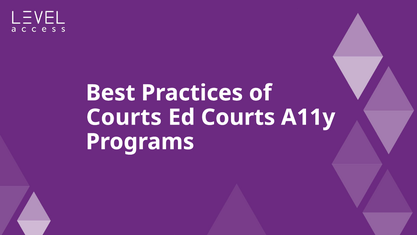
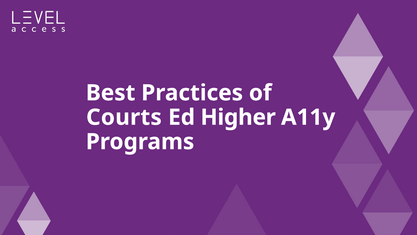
Ed Courts: Courts -> Higher (238, 117)
